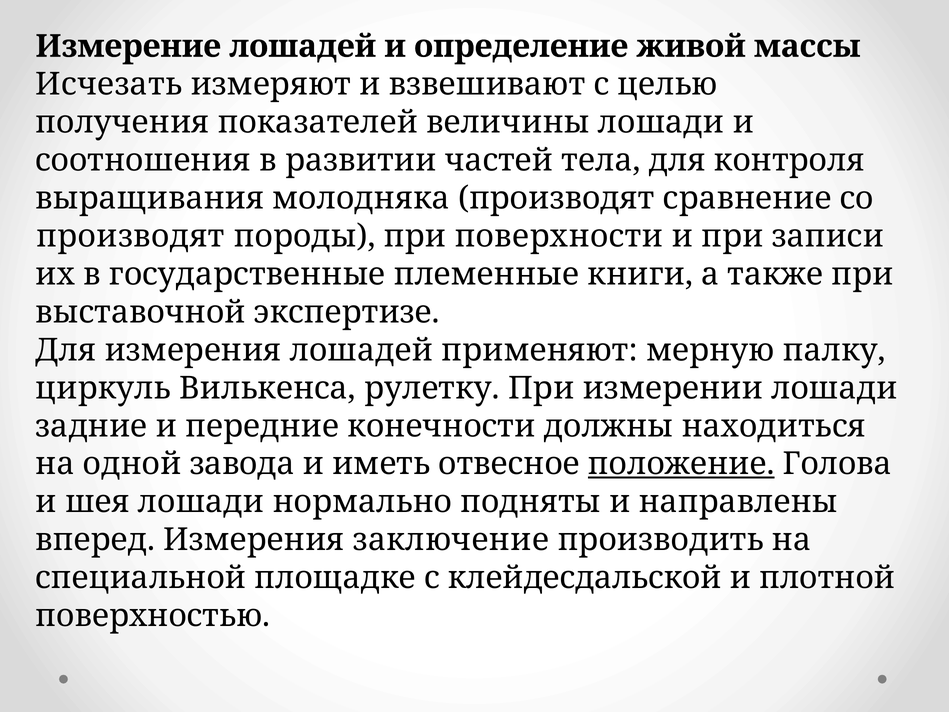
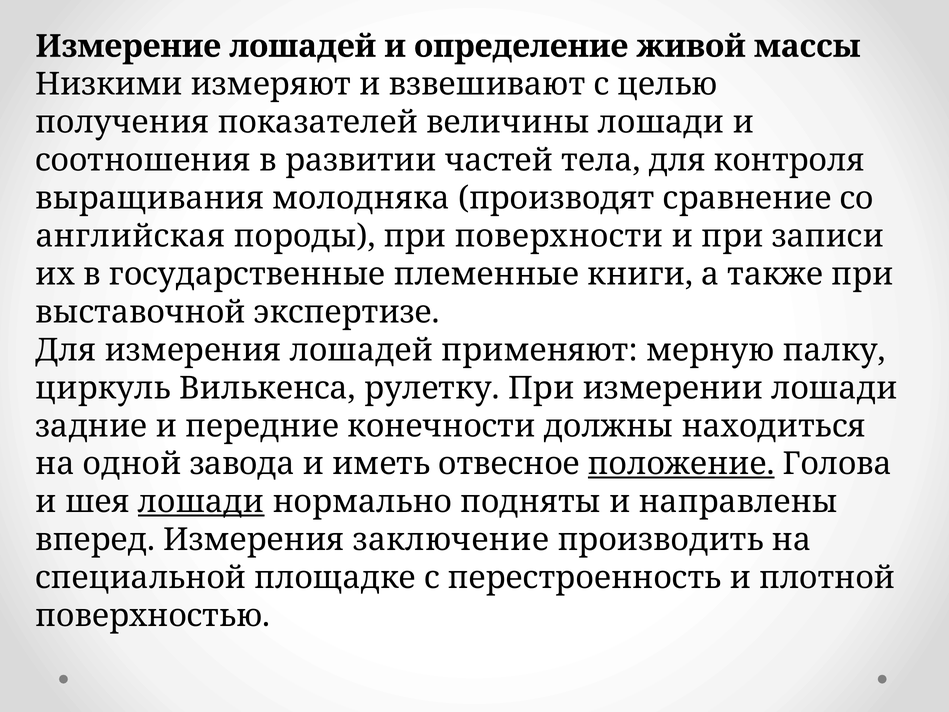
Исчезать: Исчезать -> Низкими (109, 84)
производят: производят -> английская (130, 236)
лошади underline: none -> present (201, 502)
клейдесдальской: клейдесдальской -> перестроенность (585, 578)
